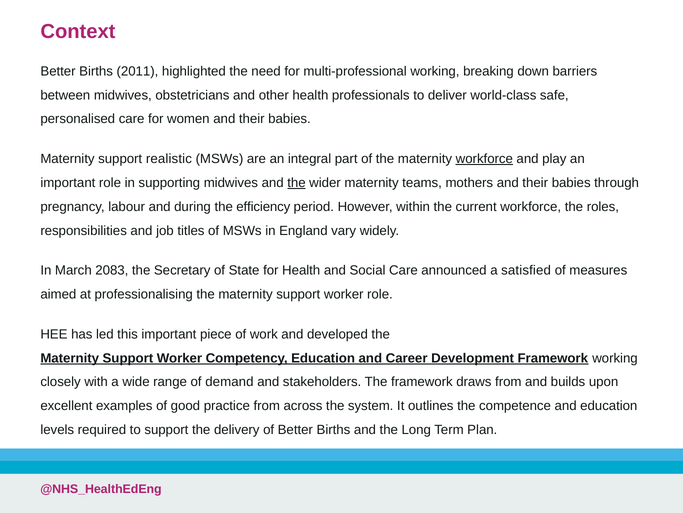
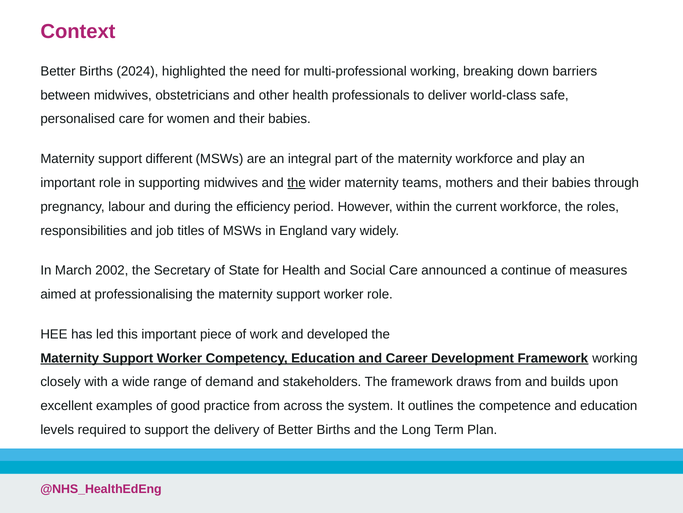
2011: 2011 -> 2024 (137, 71)
realistic: realistic -> different (169, 159)
workforce underline: present -> none (484, 159)
2083: 2083 -> 2002 (112, 270)
satisfied: satisfied -> continue (526, 270)
